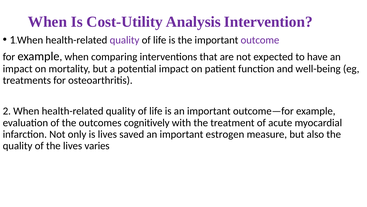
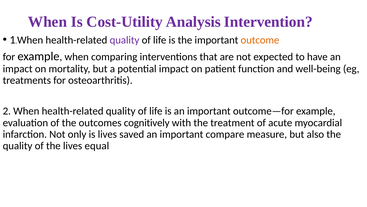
outcome colour: purple -> orange (260, 40)
estrogen: estrogen -> compare (225, 134)
varies: varies -> equal (97, 146)
